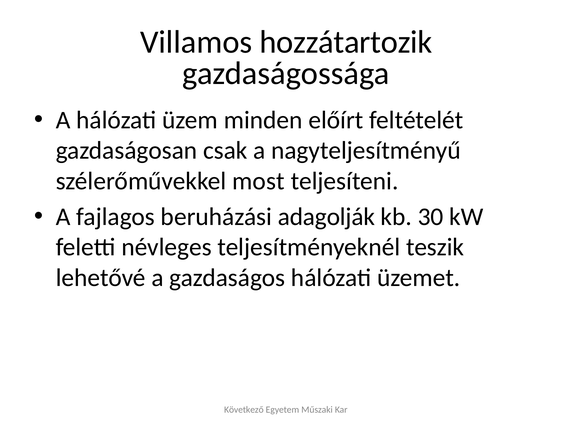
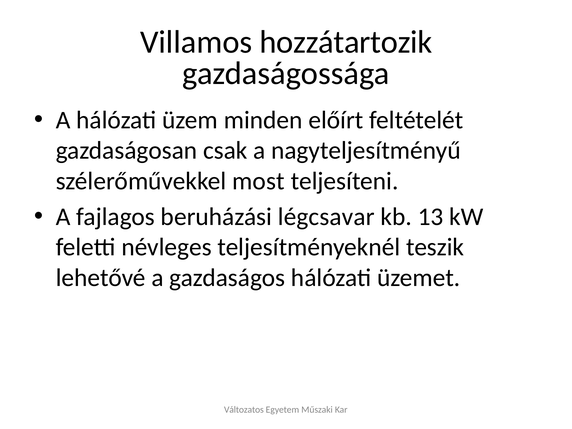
adagolják: adagolják -> légcsavar (326, 217)
30: 30 -> 13 (431, 217)
Következő: Következő -> Változatos (244, 410)
